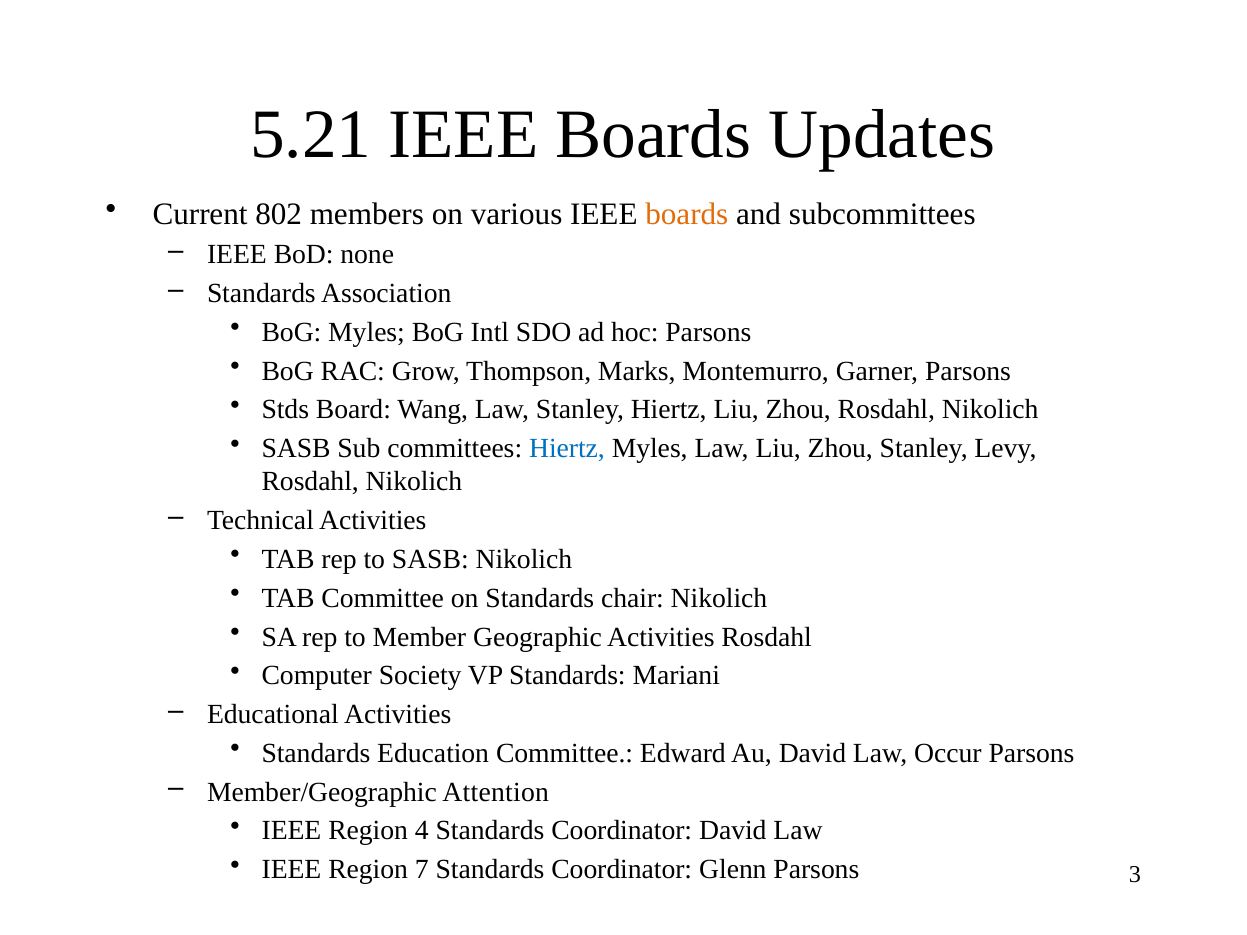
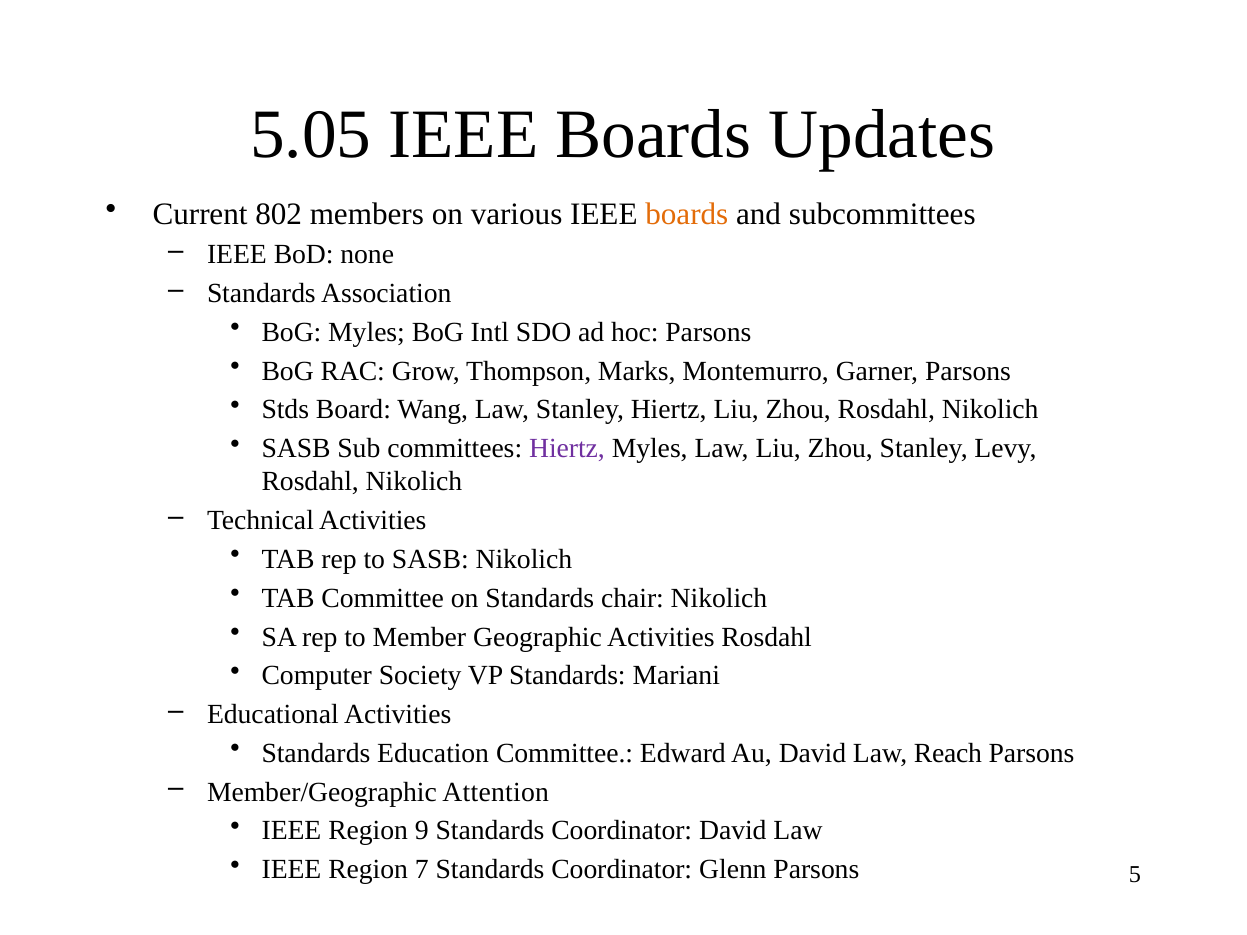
5.21: 5.21 -> 5.05 (311, 135)
Hiertz colour: blue -> purple (567, 449)
Occur: Occur -> Reach (948, 753)
4: 4 -> 9 (422, 831)
3: 3 -> 5 (1135, 875)
